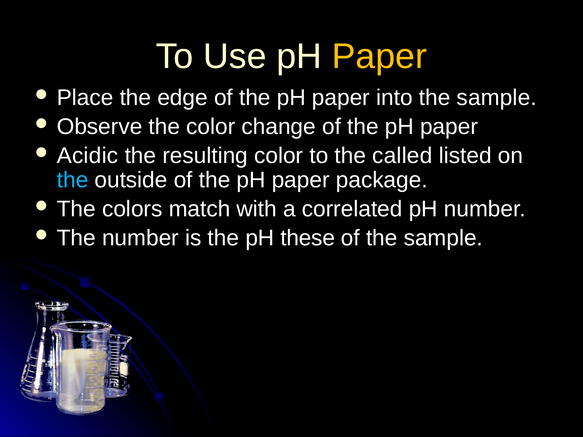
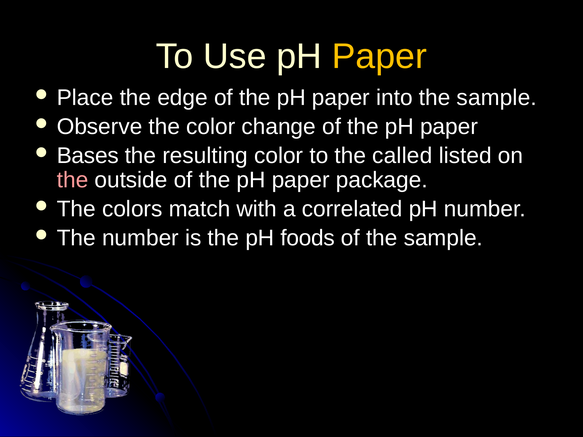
Acidic: Acidic -> Bases (88, 156)
the colour: light blue -> pink (73, 180)
these: these -> foods (308, 238)
